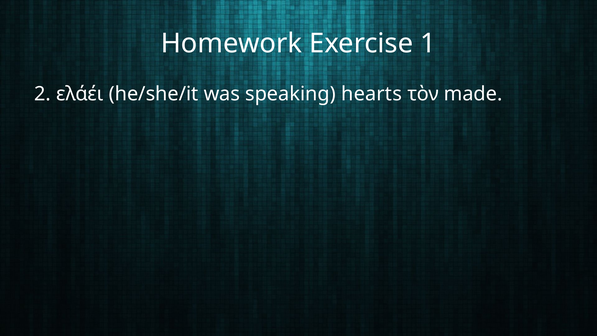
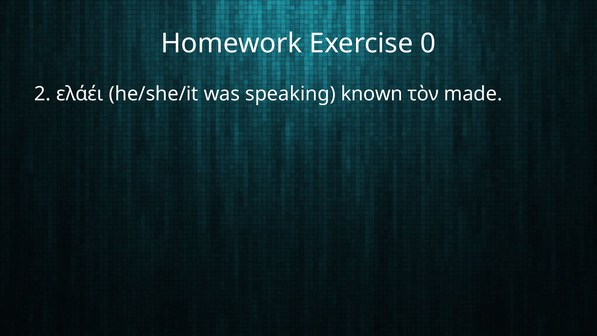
1: 1 -> 0 (428, 43)
hearts: hearts -> known (372, 94)
